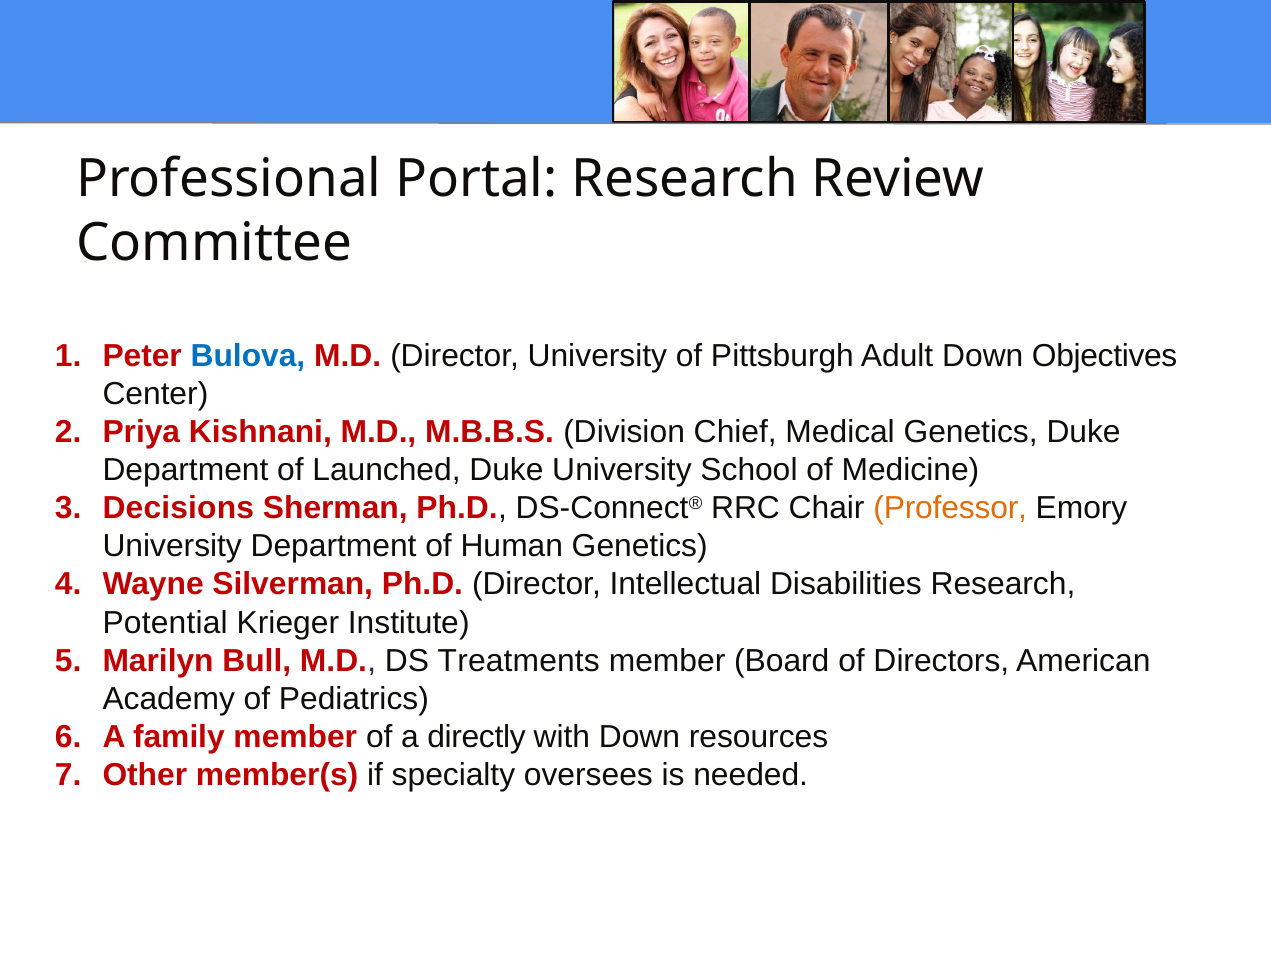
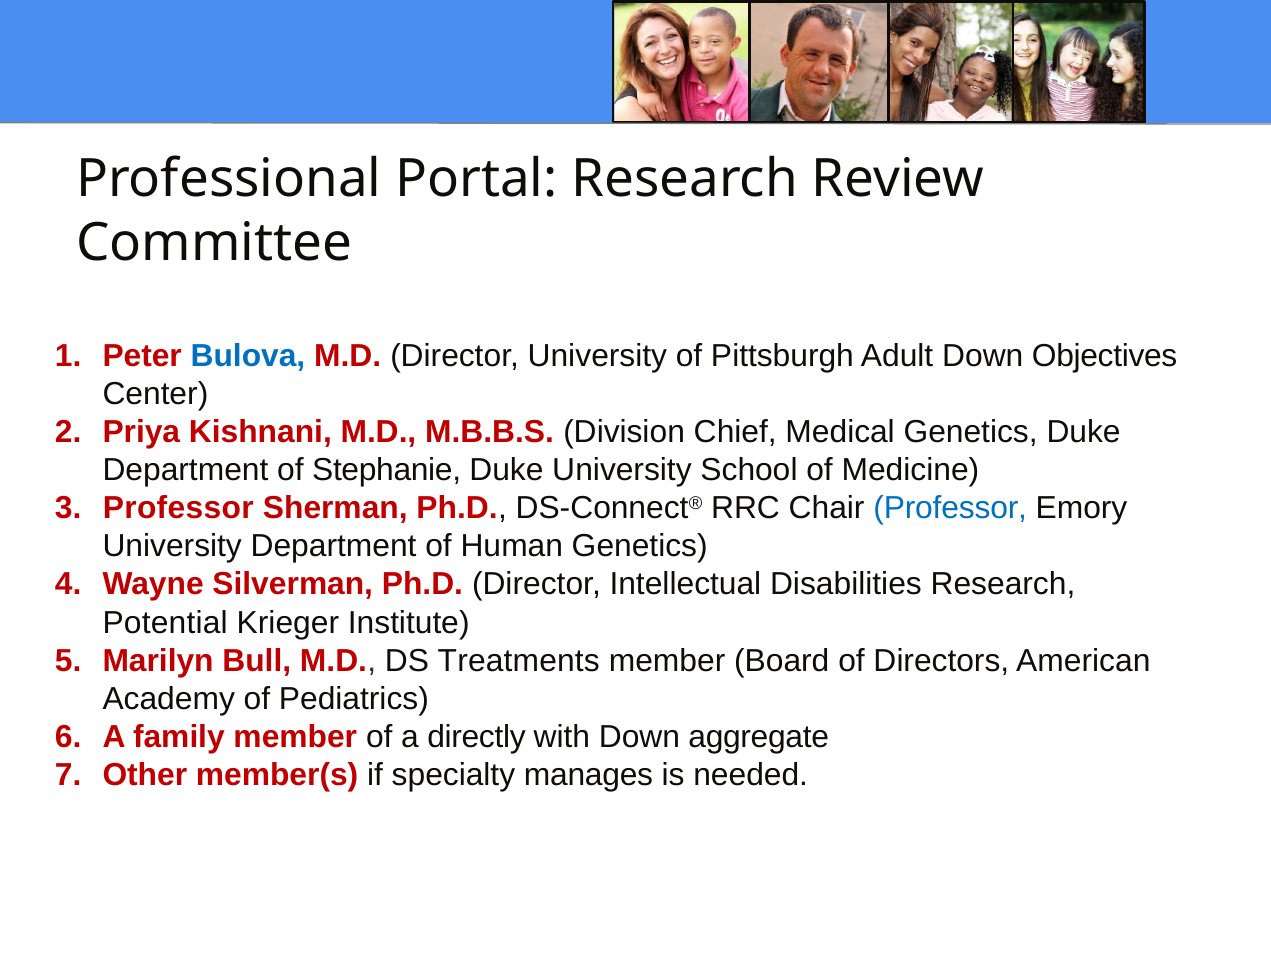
Launched: Launched -> Stephanie (387, 470)
Decisions: Decisions -> Professor (178, 508)
Professor colour: orange -> blue (950, 508)
resources: resources -> aggregate (759, 737)
oversees: oversees -> manages (589, 775)
